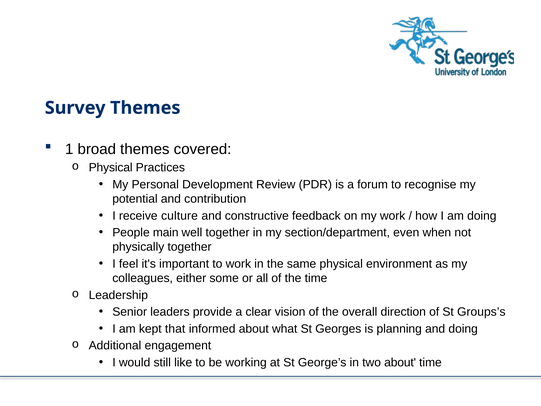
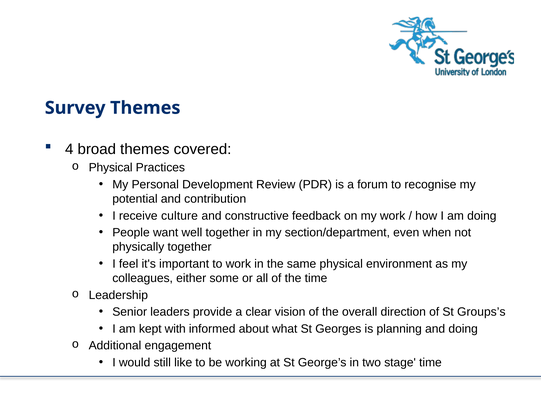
1: 1 -> 4 (69, 149)
main: main -> want (166, 232)
that: that -> with (175, 329)
two about: about -> stage (400, 362)
